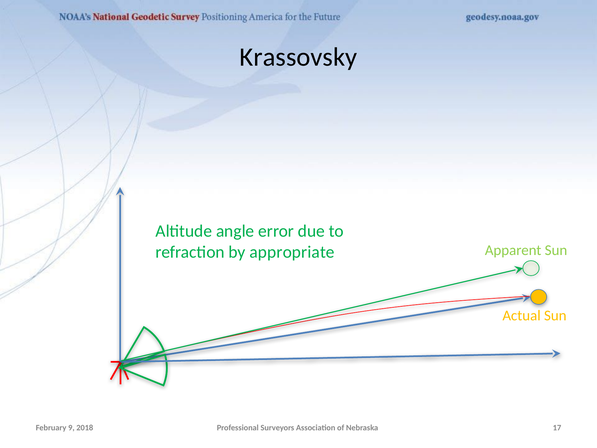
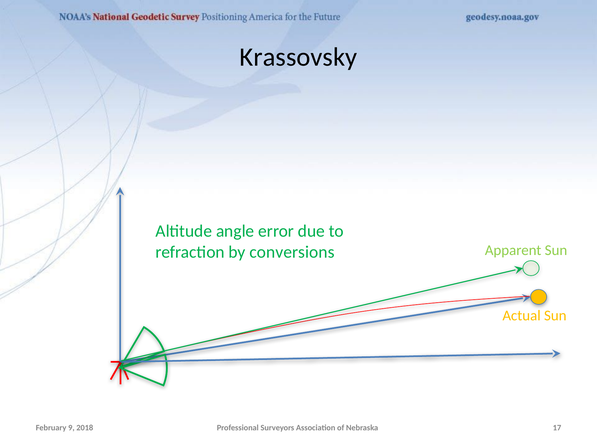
appropriate: appropriate -> conversions (292, 252)
